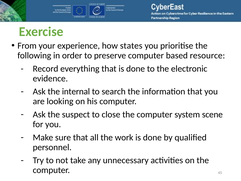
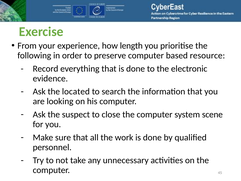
states: states -> length (131, 46)
internal: internal -> located (76, 91)
